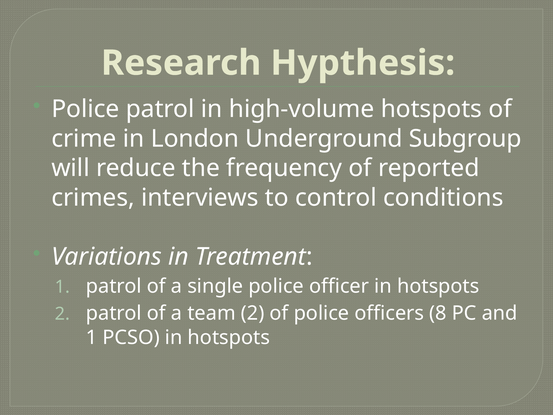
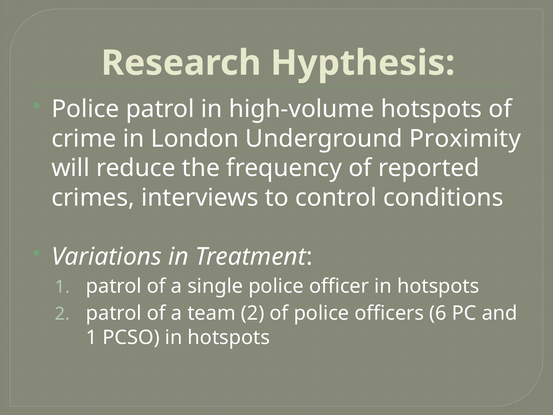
Subgroup: Subgroup -> Proximity (465, 139)
8: 8 -> 6 (438, 313)
